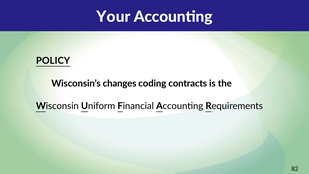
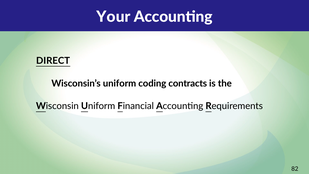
POLICY: POLICY -> DIRECT (53, 61)
Wisconsin’s changes: changes -> uniform (120, 83)
